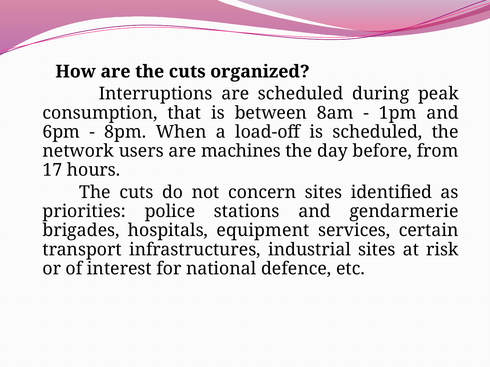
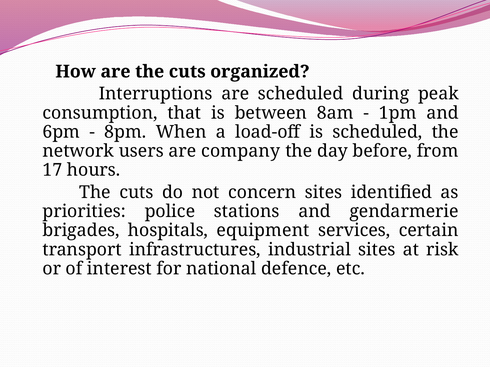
machines: machines -> company (241, 151)
